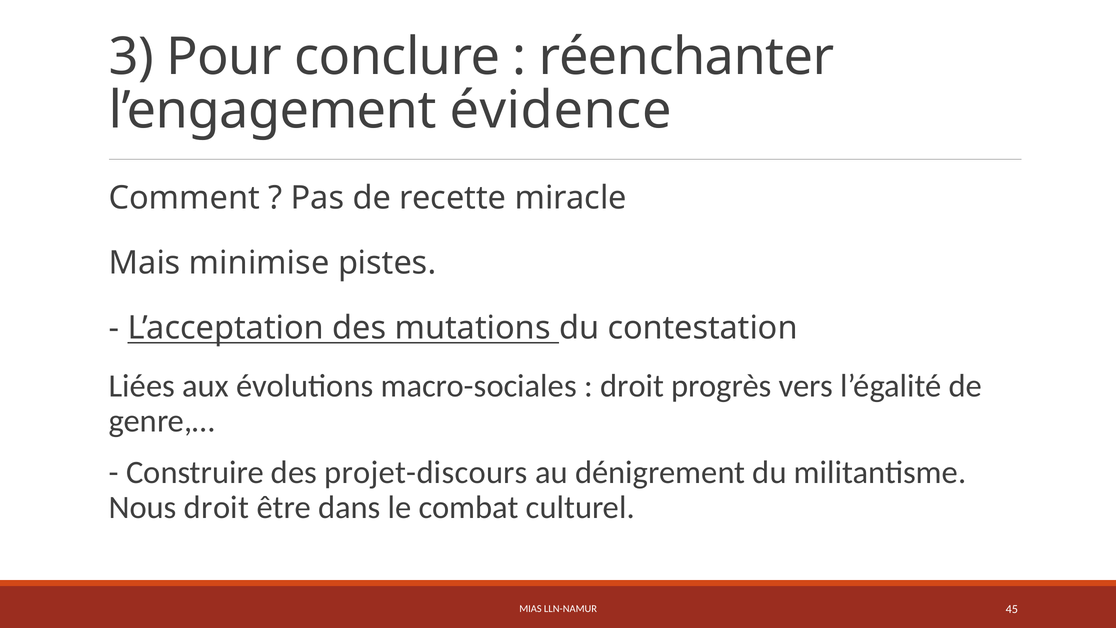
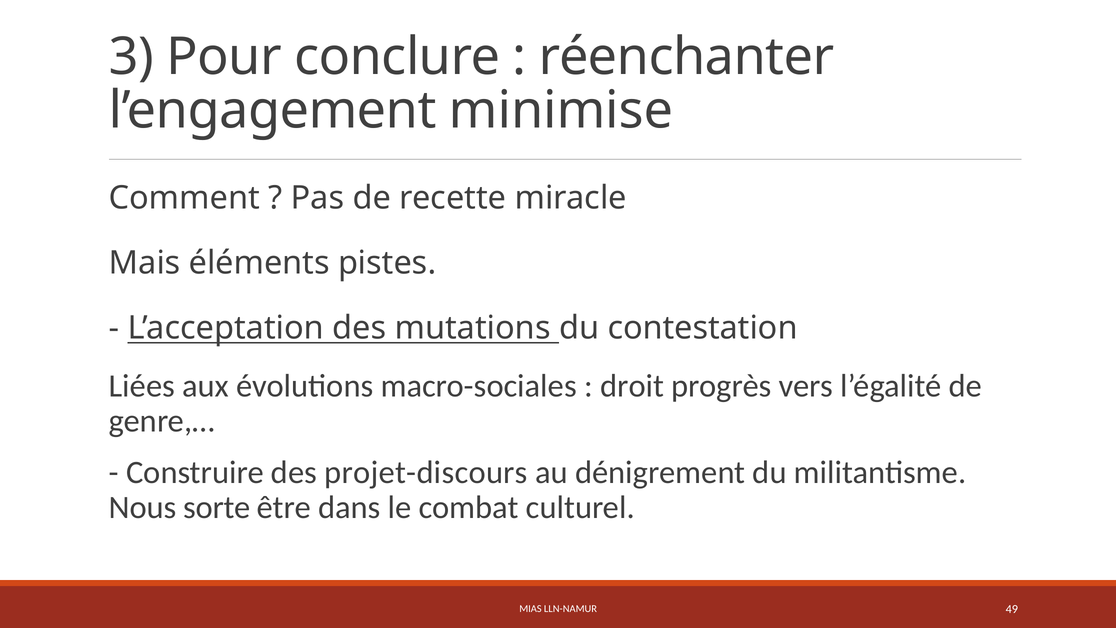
évidence: évidence -> minimise (561, 110)
minimise: minimise -> éléments (259, 263)
Nous droit: droit -> sorte (217, 507)
45: 45 -> 49 (1012, 609)
